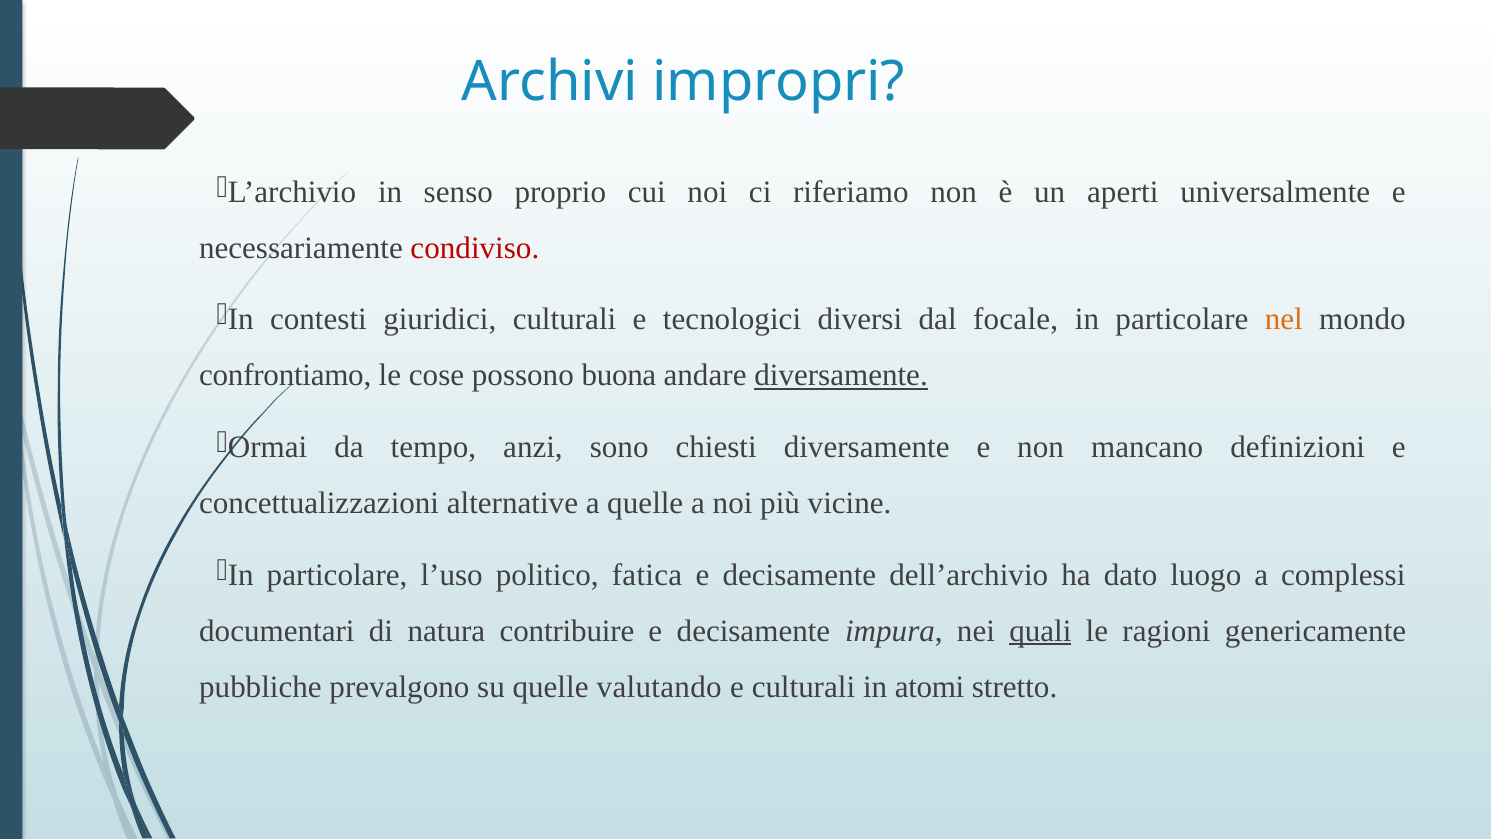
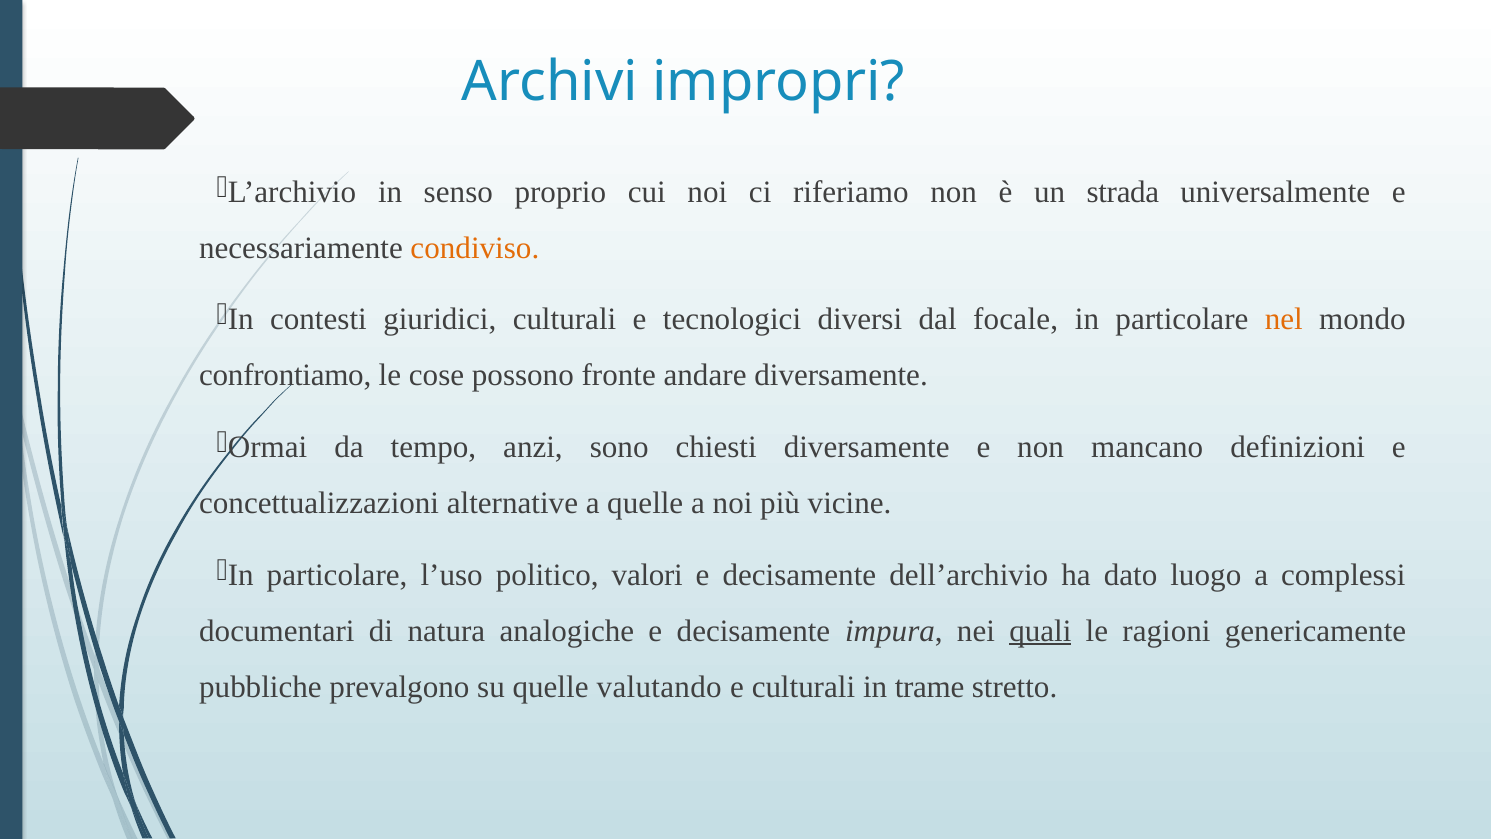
aperti: aperti -> strada (1123, 192)
condiviso colour: red -> orange (475, 248)
buona: buona -> fronte (619, 376)
diversamente underline: present -> none (841, 376)
fatica: fatica -> valori (647, 575)
contribuire: contribuire -> analogiche (567, 631)
atomi: atomi -> trame (930, 687)
